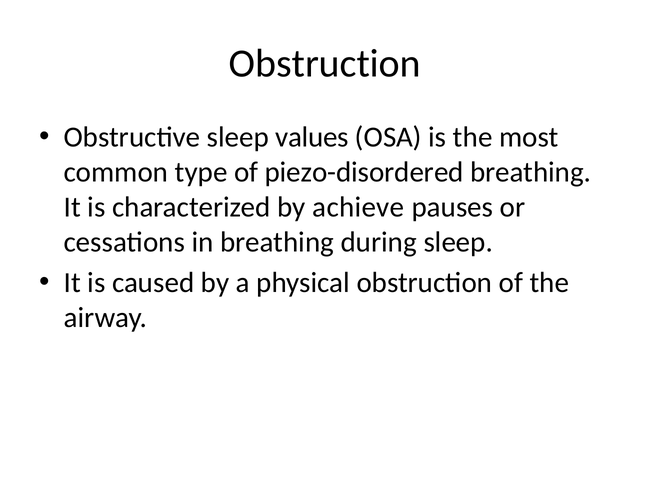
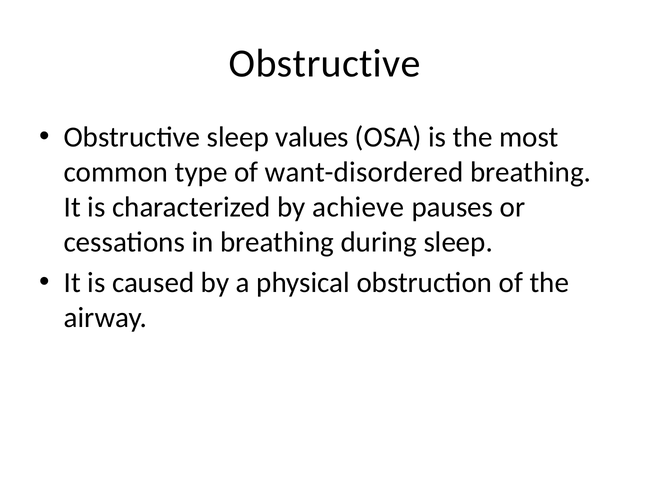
Obstruction: Obstruction -> Obstructive (325, 63)
piezo-disordered: piezo-disordered -> want-disordered (364, 172)
